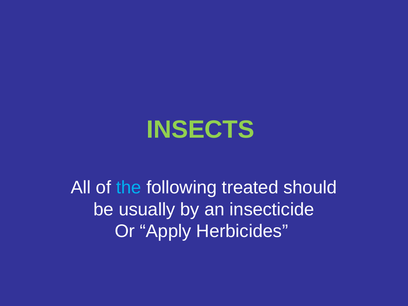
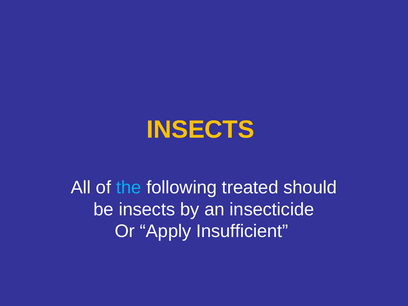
INSECTS colour: light green -> yellow (200, 130)
be usually: usually -> insects (147, 209)
Herbicides: Herbicides -> Insufficient (242, 231)
